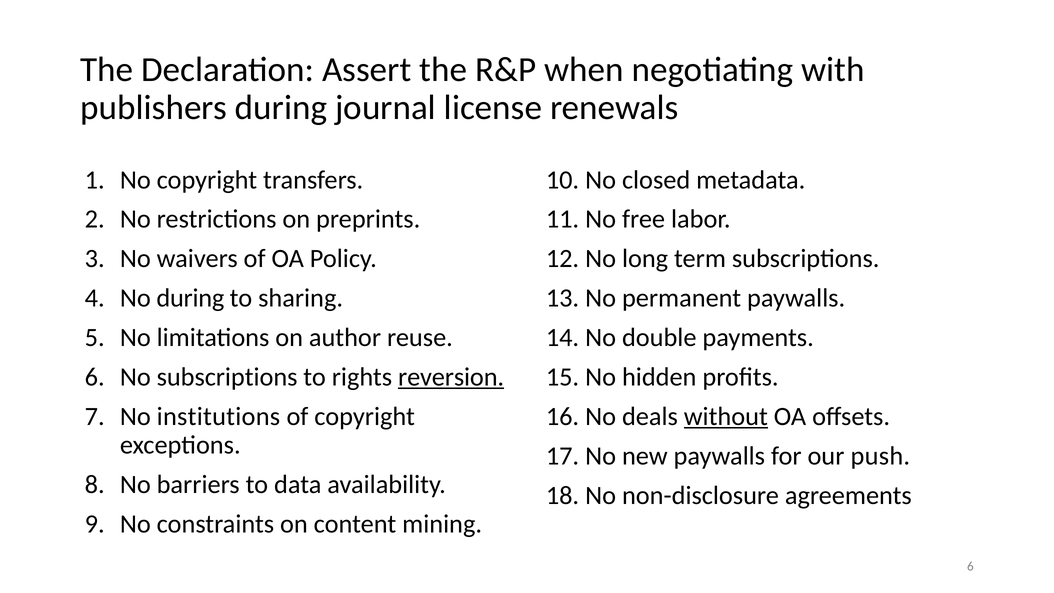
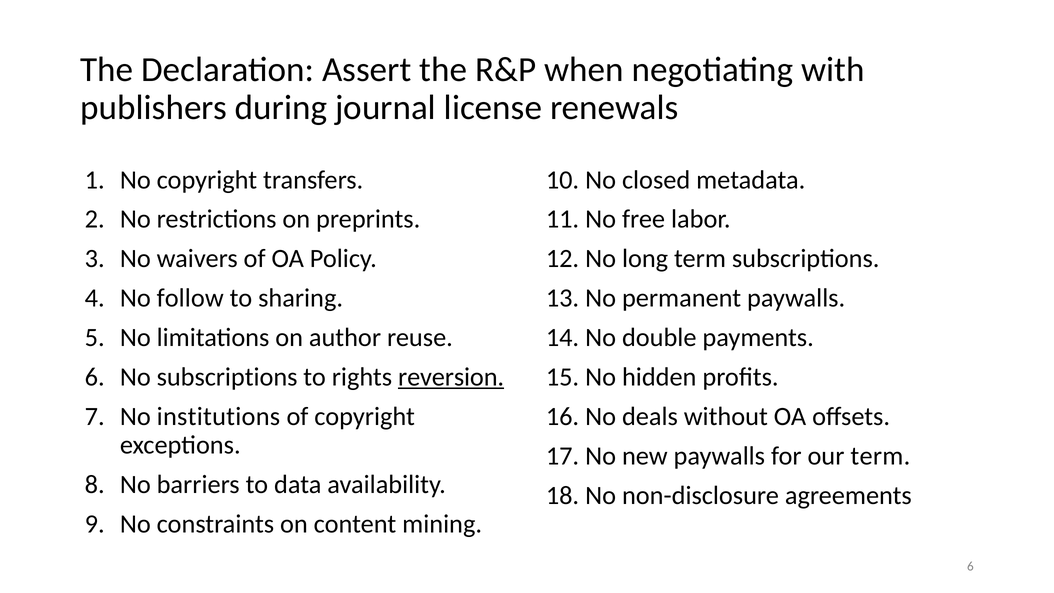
No during: during -> follow (190, 298)
without underline: present -> none (726, 416)
our push: push -> term (880, 456)
